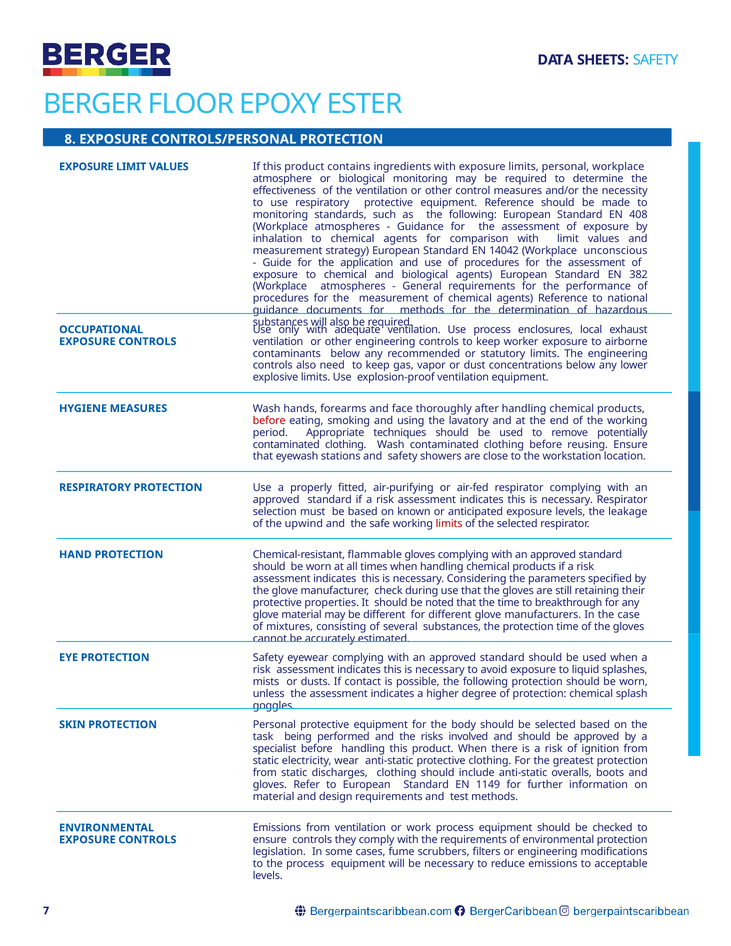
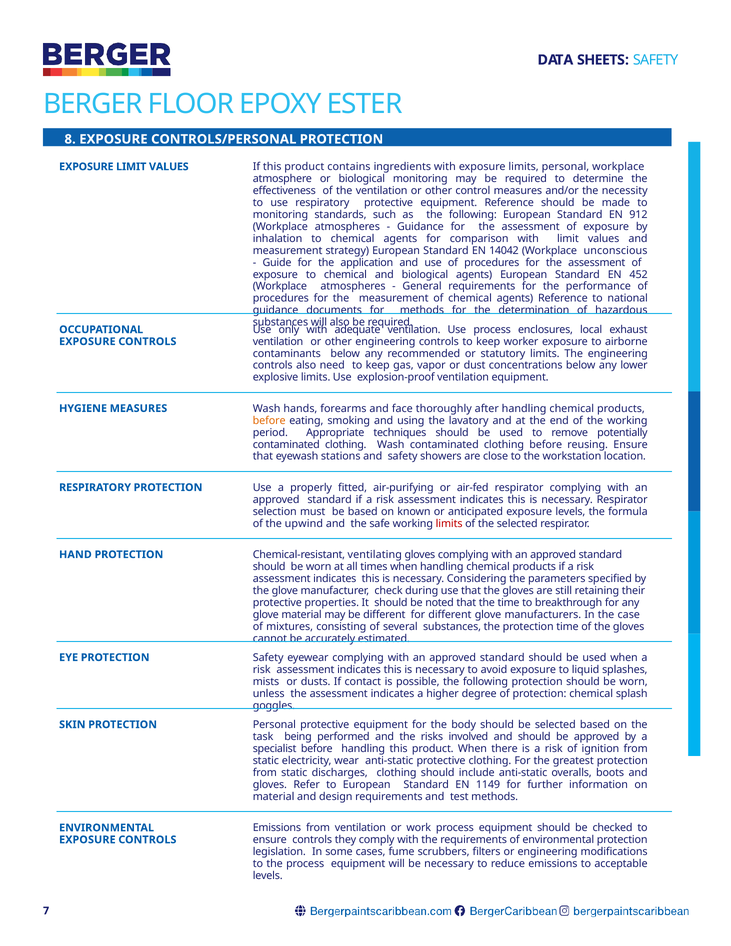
408: 408 -> 912 (638, 215)
382: 382 -> 452 (639, 274)
before colour: red -> orange (269, 421)
leakage: leakage -> formula (628, 512)
flammable: flammable -> ventilating (375, 555)
